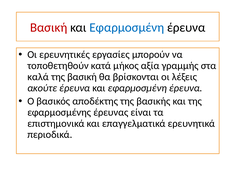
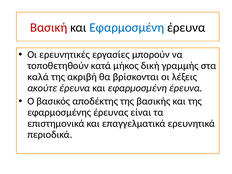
αξία: αξία -> δική (150, 66)
της βασική: βασική -> ακριβή (82, 77)
